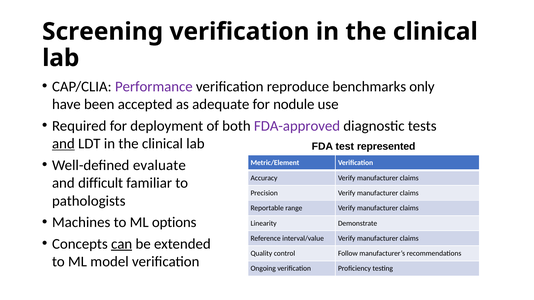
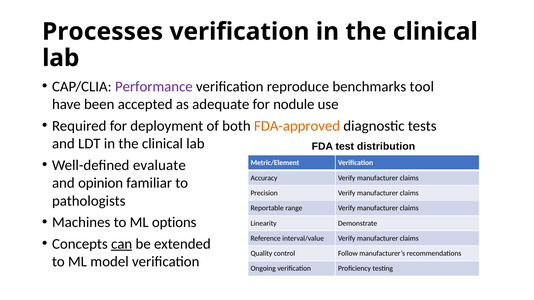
Screening: Screening -> Processes (103, 32)
only: only -> tool (422, 87)
FDA-approved colour: purple -> orange (297, 126)
and underline: present -> none (63, 144)
represented: represented -> distribution (386, 147)
difficult: difficult -> opinion (101, 183)
